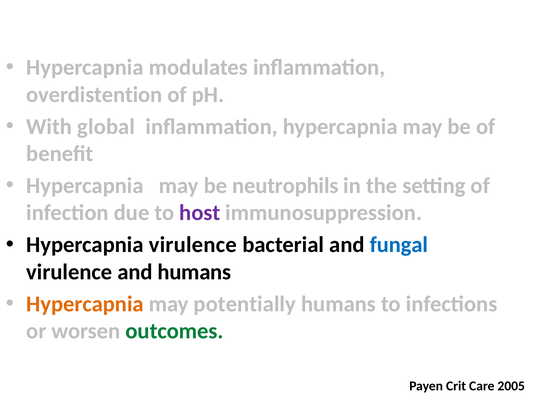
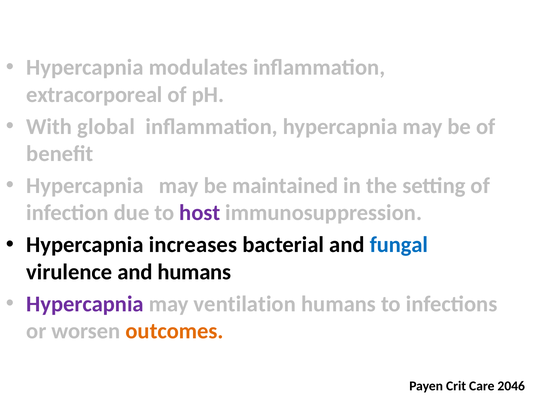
overdistention: overdistention -> extracorporeal (94, 95)
neutrophils: neutrophils -> maintained (285, 185)
Hypercapnia virulence: virulence -> increases (193, 244)
Hypercapnia colour: orange -> purple (85, 304)
potentially: potentially -> ventilation (245, 304)
outcomes colour: green -> orange (175, 331)
2005: 2005 -> 2046 (511, 386)
